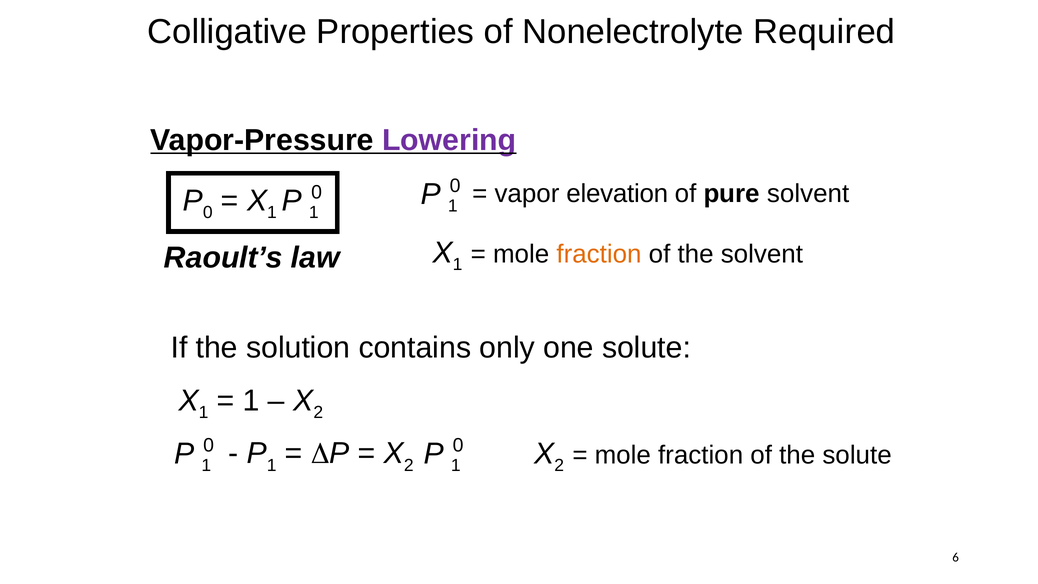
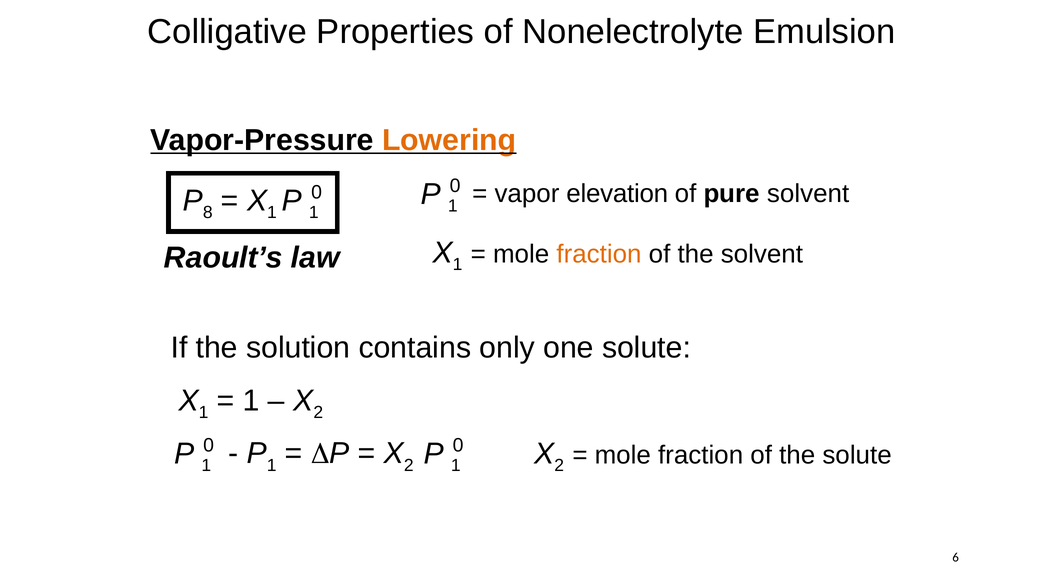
Required: Required -> Emulsion (824, 32)
Lowering colour: purple -> orange (449, 140)
P 0: 0 -> 8 (208, 213)
